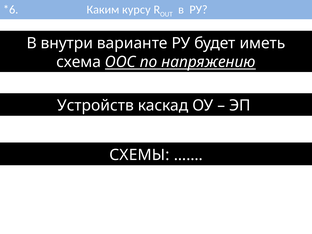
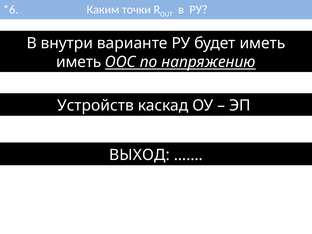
курсу: курсу -> точки (136, 10)
схема: схема -> иметь (79, 62)
СХЕМЫ: СХЕМЫ -> ВЫХОД (139, 155)
